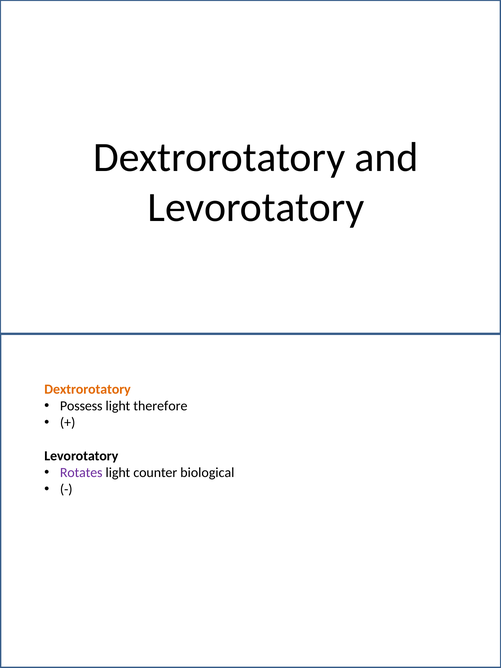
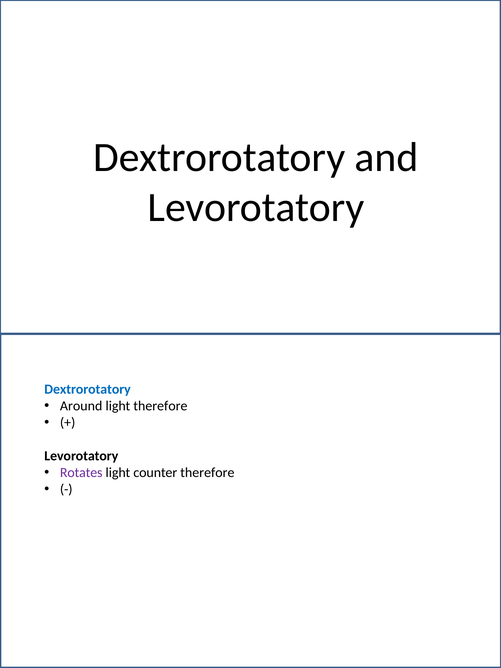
Dextrorotatory colour: orange -> blue (88, 389)
Possess: Possess -> Around (81, 406)
counter biological: biological -> therefore (207, 473)
